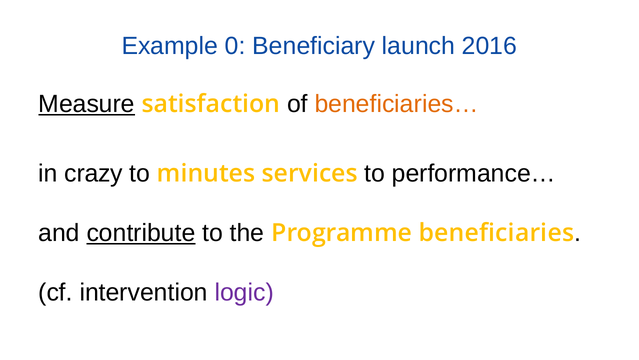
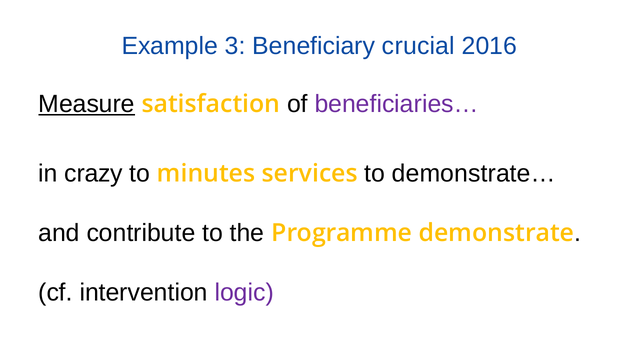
0: 0 -> 3 (235, 46)
launch: launch -> crucial (418, 46)
beneficiaries… colour: orange -> purple (397, 104)
performance…: performance… -> demonstrate… (474, 173)
contribute underline: present -> none (141, 233)
beneficiaries: beneficiaries -> demonstrate (496, 233)
